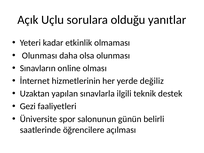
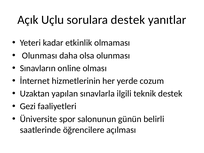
sorulara olduğu: olduğu -> destek (128, 20)
değiliz: değiliz -> cozum (152, 81)
